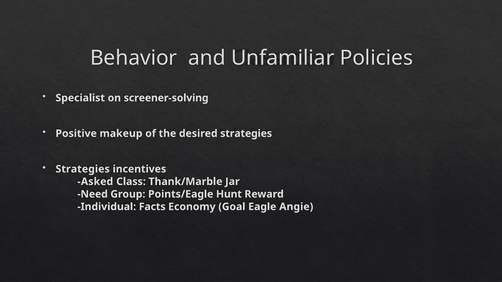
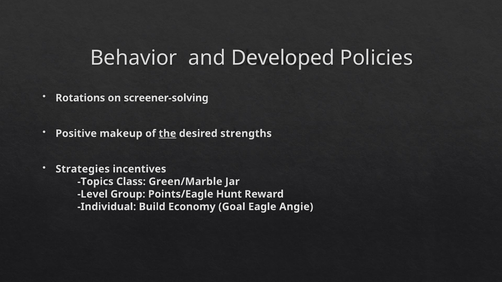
Unfamiliar: Unfamiliar -> Developed (283, 58)
Specialist: Specialist -> Rotations (80, 98)
the underline: none -> present (167, 134)
desired strategies: strategies -> strengths (246, 134)
Asked: Asked -> Topics (95, 182)
Thank/Marble: Thank/Marble -> Green/Marble (185, 182)
Need: Need -> Level (93, 194)
Facts: Facts -> Build (152, 207)
